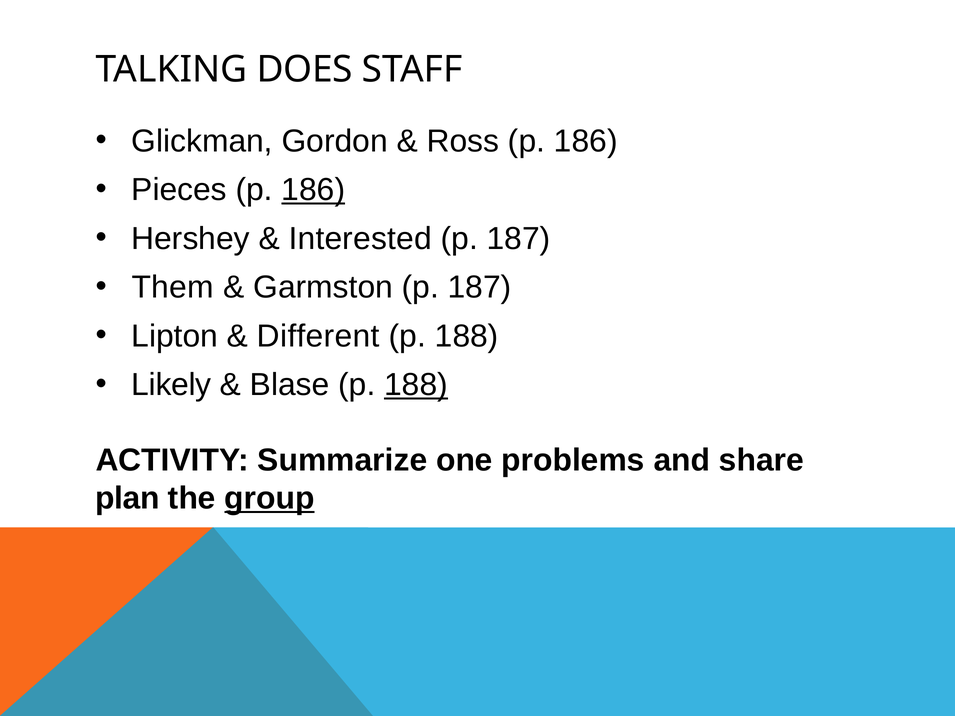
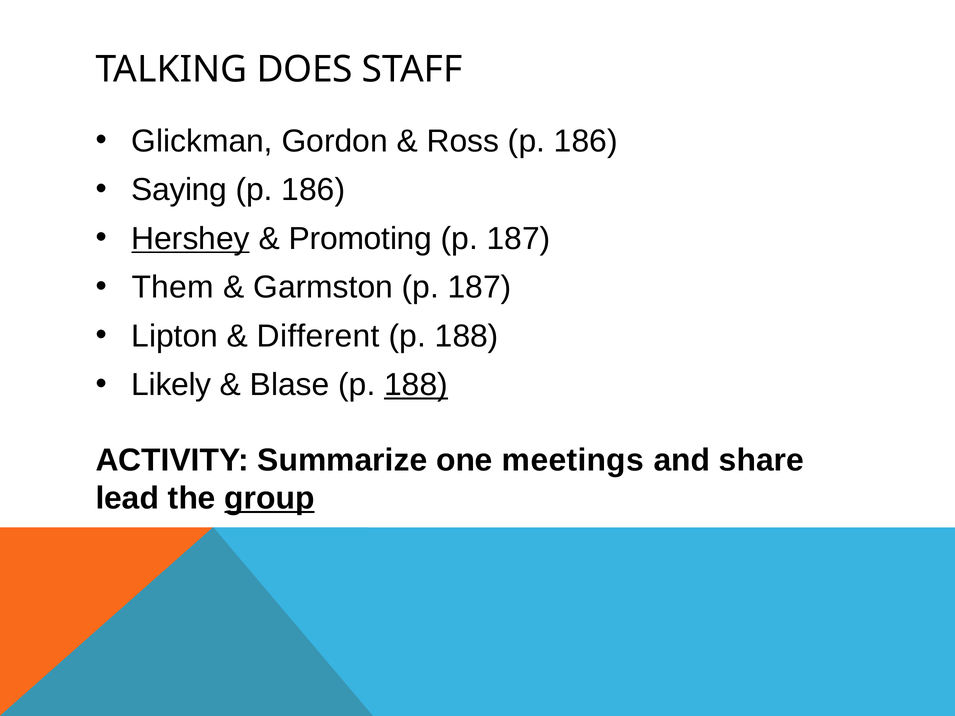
Pieces: Pieces -> Saying (179, 190)
186 underline: present -> none (313, 190)
Hershey underline: none -> present (191, 239)
Interested: Interested -> Promoting (360, 239)
problems: problems -> meetings (573, 460)
plan: plan -> lead (127, 498)
